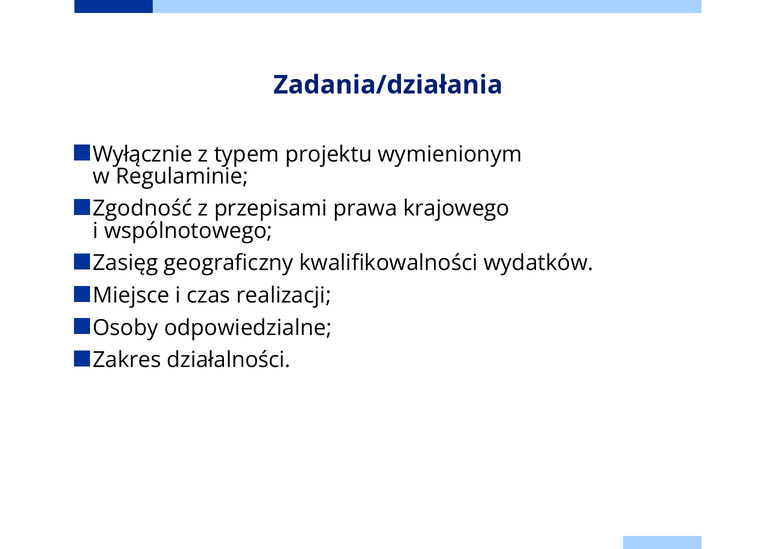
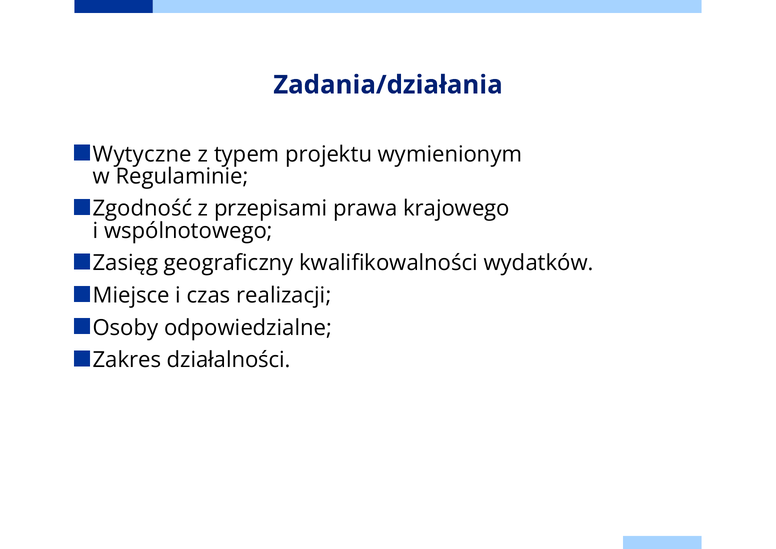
Wyłącznie: Wyłącznie -> Wytyczne (142, 154)
